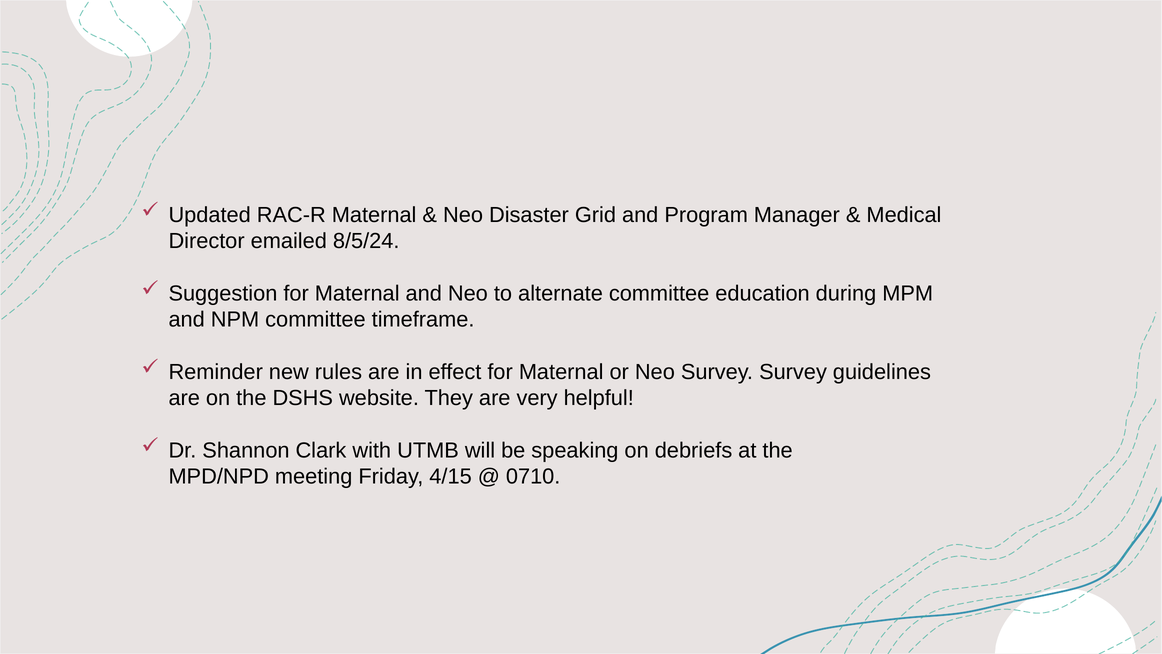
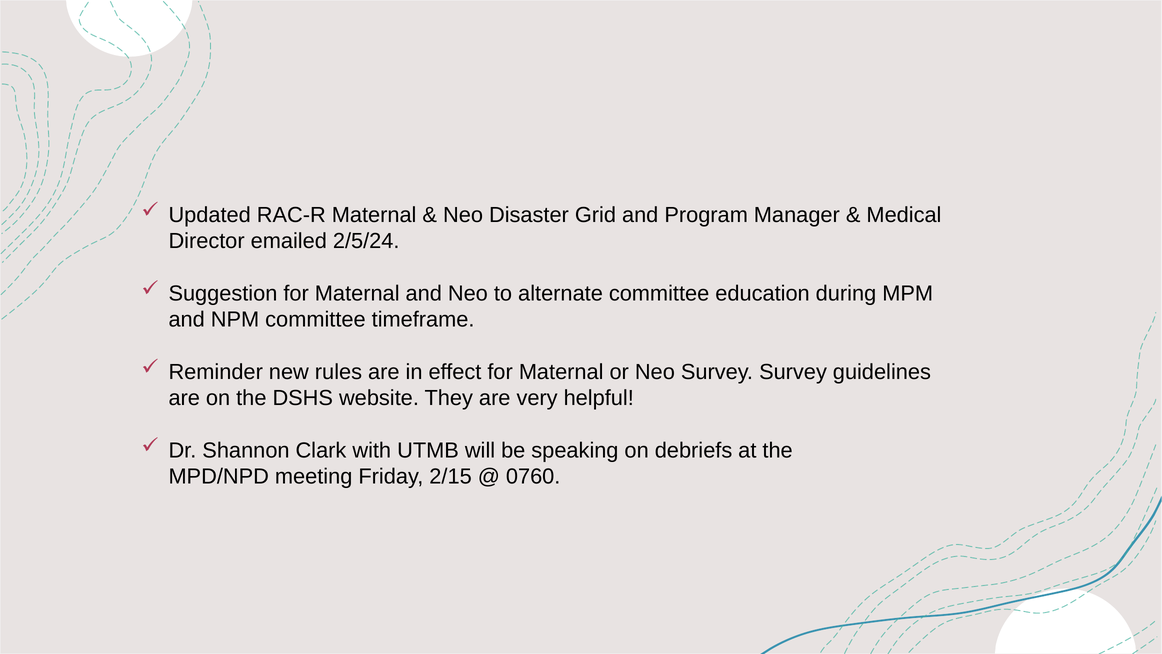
8/5/24: 8/5/24 -> 2/5/24 (366, 241)
4/15: 4/15 -> 2/15 (451, 476)
0710: 0710 -> 0760 (533, 476)
